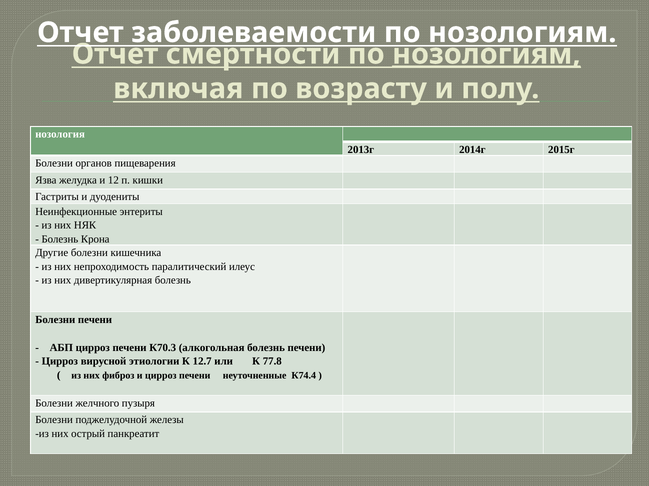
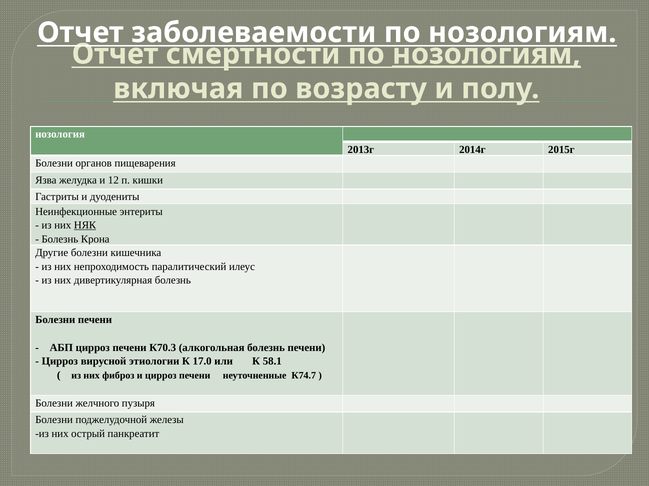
НЯК underline: none -> present (85, 226)
12.7: 12.7 -> 17.0 (202, 362)
77.8: 77.8 -> 58.1 (272, 362)
К74.4: К74.4 -> К74.7 (304, 376)
